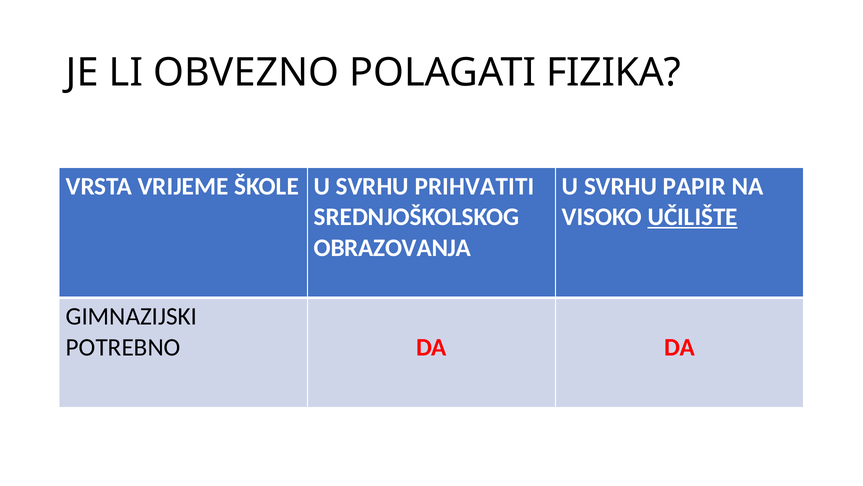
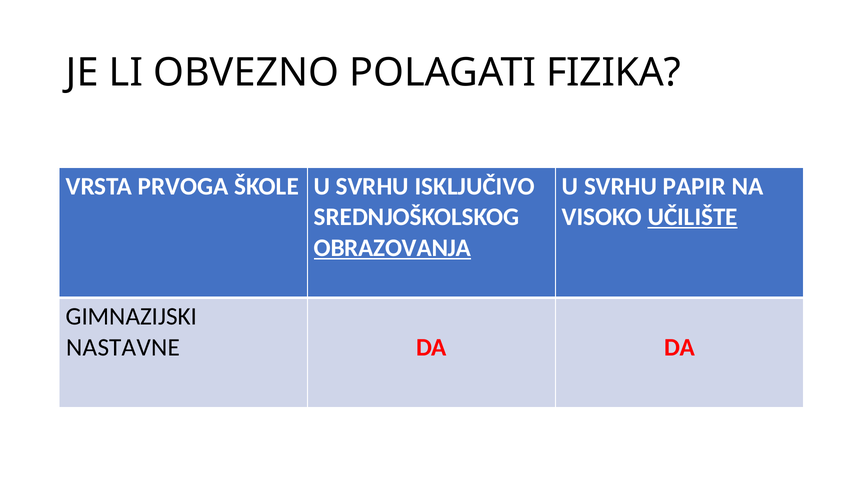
VRIJEME: VRIJEME -> PRVOGA (183, 186)
PRIHVATITI: PRIHVATITI -> ISKLJUČIVO (475, 186)
OBRAZOVANJA underline: none -> present (392, 248)
POTREBNO: POTREBNO -> NASTAVNE (123, 347)
